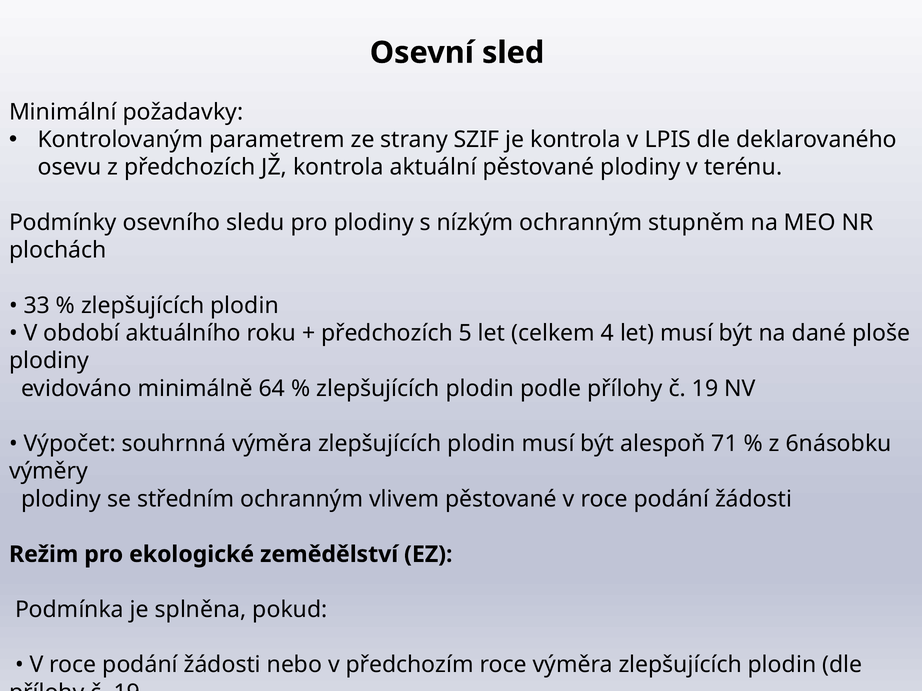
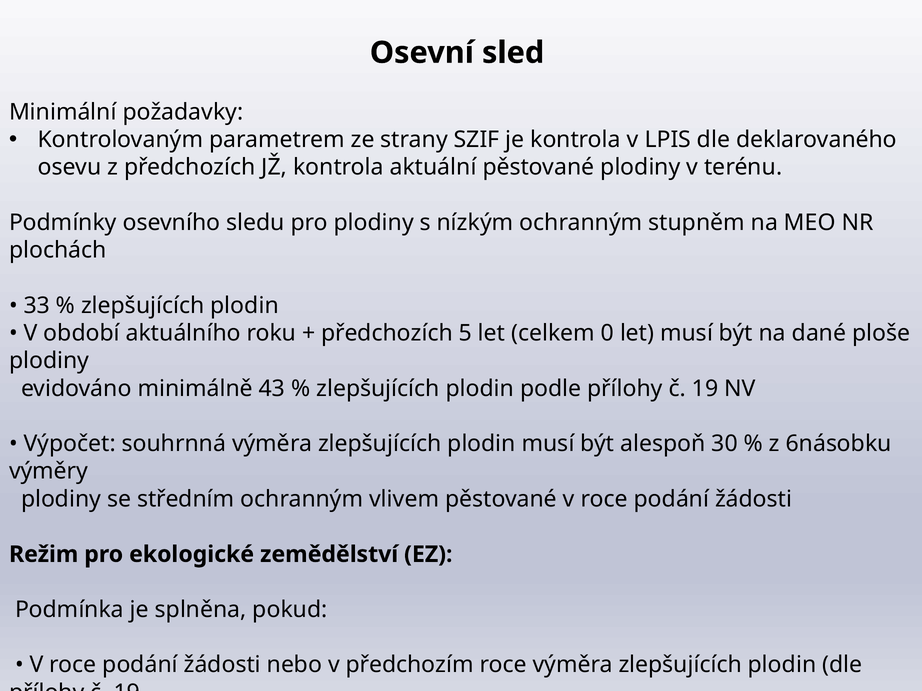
4: 4 -> 0 (607, 333)
64: 64 -> 43 (272, 389)
71: 71 -> 30 (725, 444)
